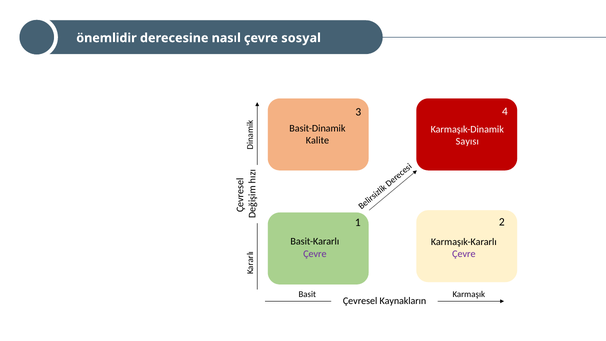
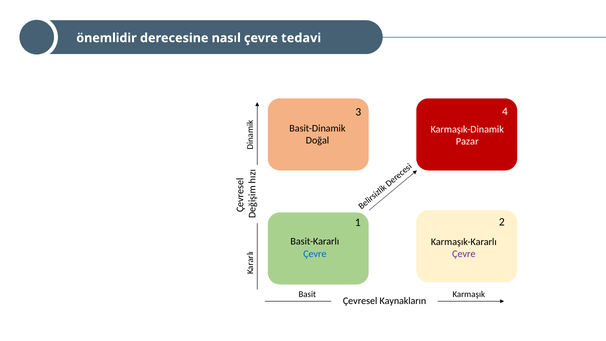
sosyal: sosyal -> tedavi (301, 38)
Kalite: Kalite -> Doğal (317, 140)
Sayısı: Sayısı -> Pazar (467, 141)
Çevre colour: purple -> blue (315, 254)
